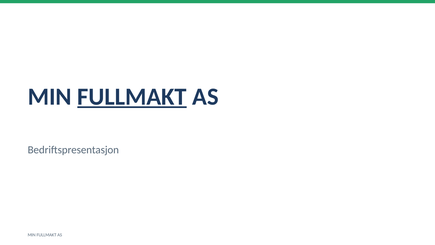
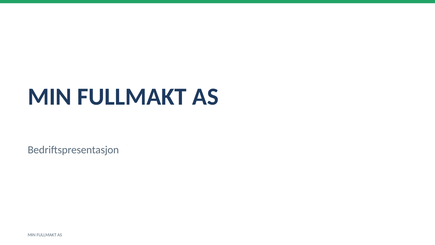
FULLMAKT underline: present -> none (132, 96)
